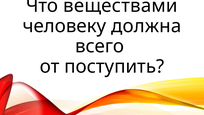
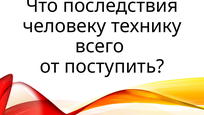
веществами: веществами -> последствия (120, 6)
должна: должна -> технику (146, 26)
